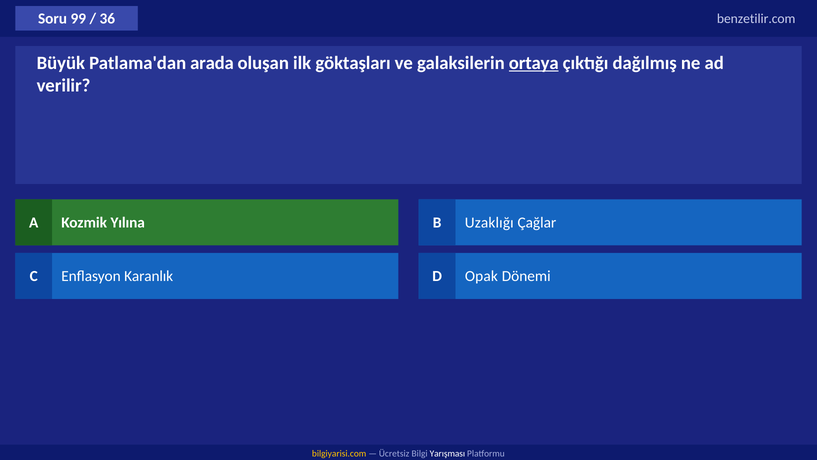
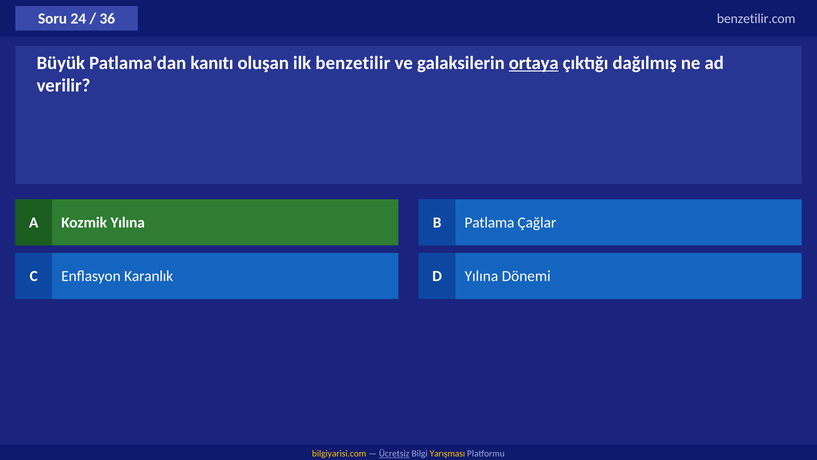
99: 99 -> 24 (78, 19)
arada: arada -> kanıtı (212, 63)
göktaşları: göktaşları -> benzetilir (353, 63)
Uzaklığı: Uzaklığı -> Patlama (489, 222)
D Opak: Opak -> Yılına (481, 276)
Ücretsiz underline: none -> present (394, 453)
Yarışması colour: white -> yellow (447, 453)
